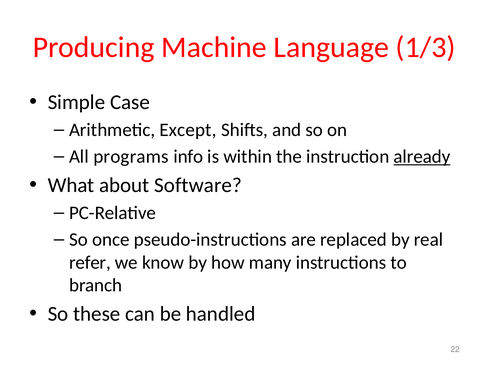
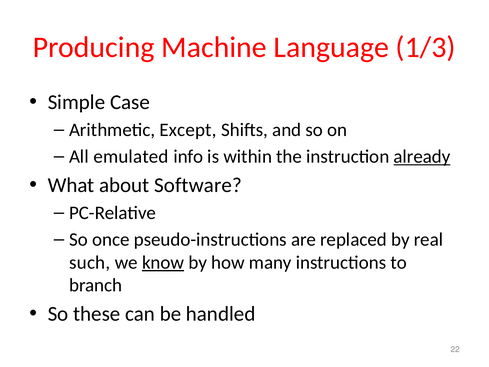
programs: programs -> emulated (131, 156)
refer: refer -> such (90, 262)
know underline: none -> present (163, 262)
